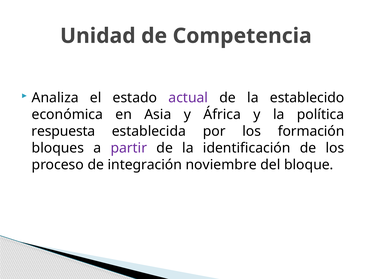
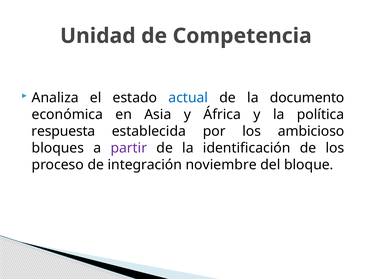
actual colour: purple -> blue (188, 98)
establecido: establecido -> documento (307, 98)
formación: formación -> ambicioso (311, 131)
